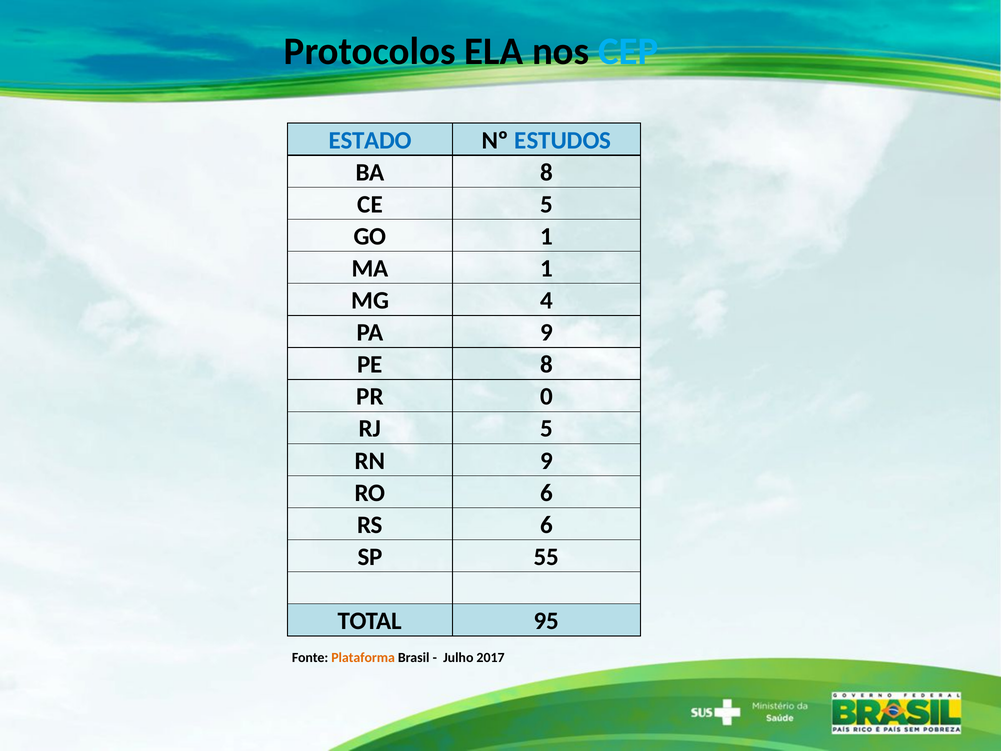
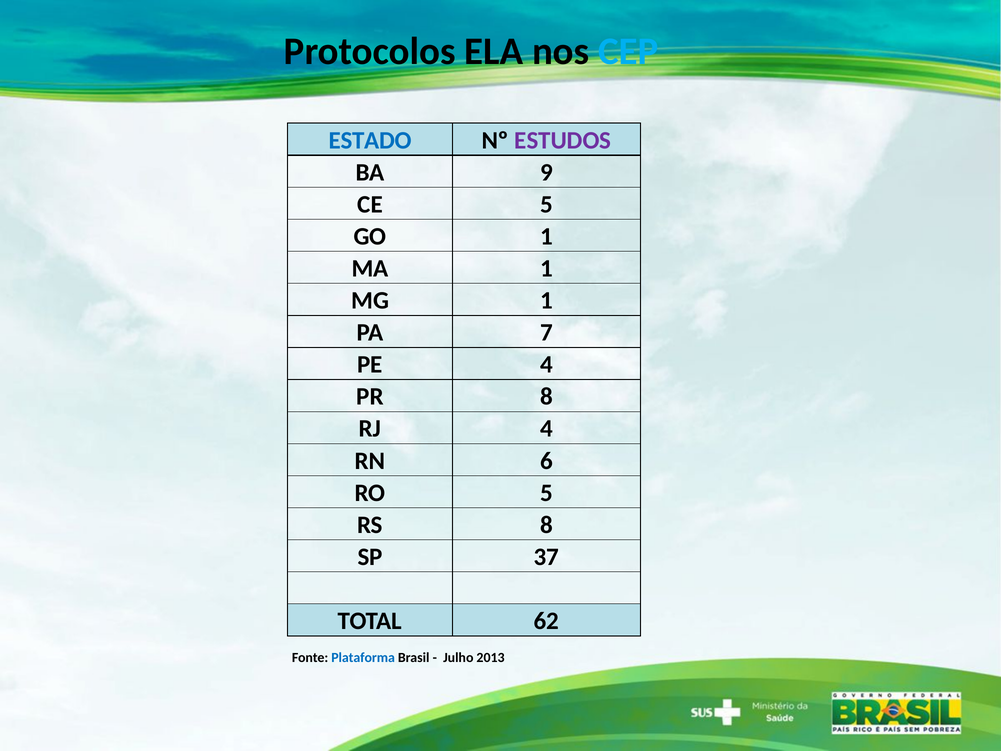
ESTUDOS colour: blue -> purple (563, 140)
BA 8: 8 -> 9 (546, 172)
MG 4: 4 -> 1 (546, 300)
PA 9: 9 -> 7 (546, 332)
PE 8: 8 -> 4 (546, 364)
PR 0: 0 -> 8 (546, 397)
RJ 5: 5 -> 4 (546, 429)
RN 9: 9 -> 6 (546, 461)
RO 6: 6 -> 5 (546, 493)
RS 6: 6 -> 8 (546, 525)
55: 55 -> 37 (546, 557)
95: 95 -> 62 (546, 621)
Plataforma colour: orange -> blue (363, 658)
2017: 2017 -> 2013 (491, 658)
